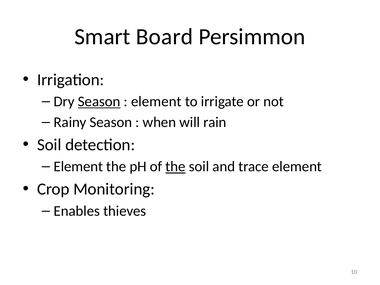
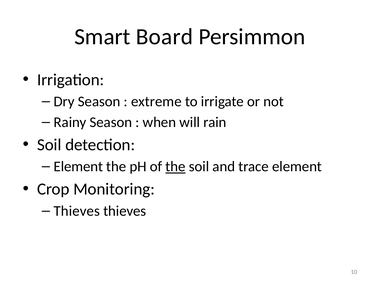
Season underline: present -> none (99, 102)
element: element -> extreme (156, 102)
Enables: Enables -> Thieves (77, 211)
